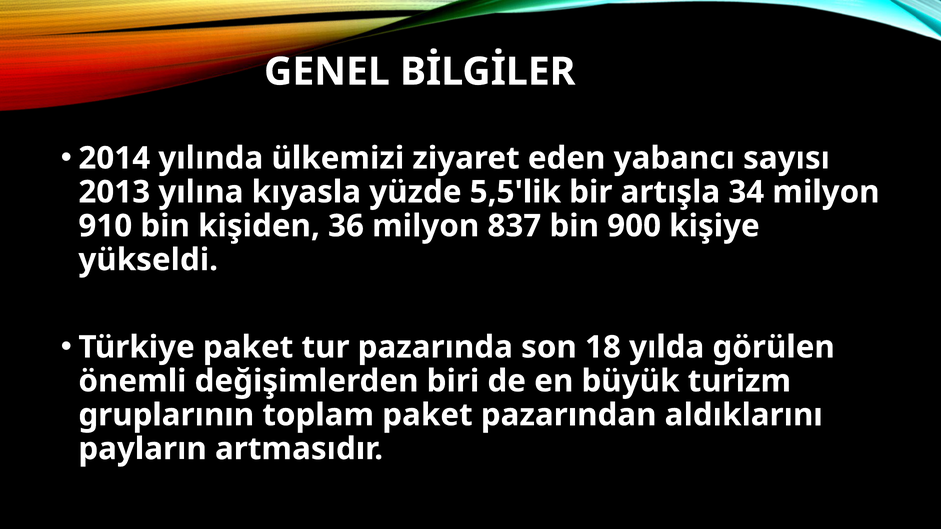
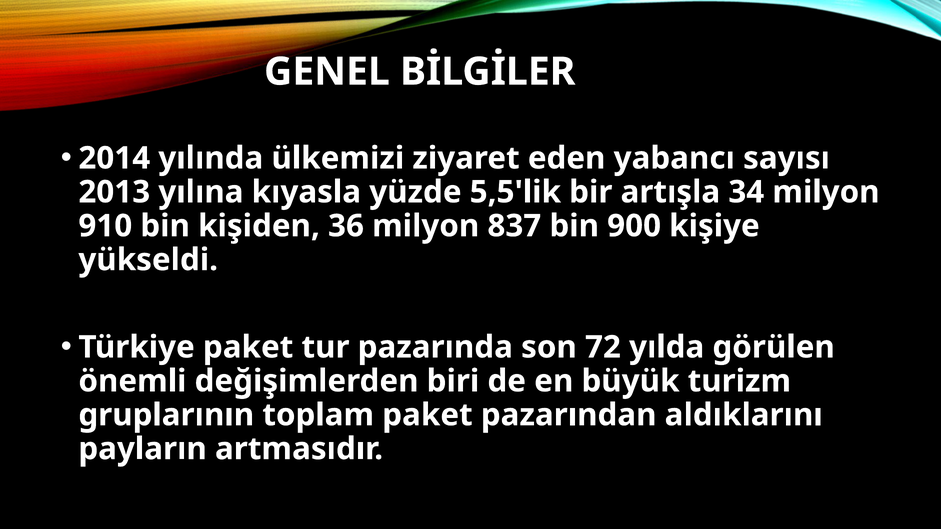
18: 18 -> 72 (603, 347)
